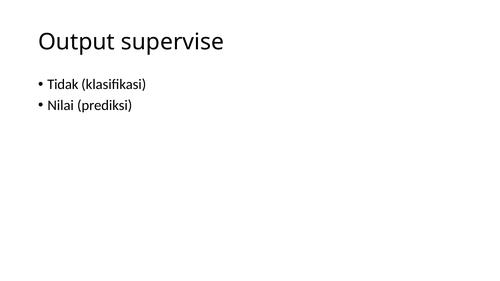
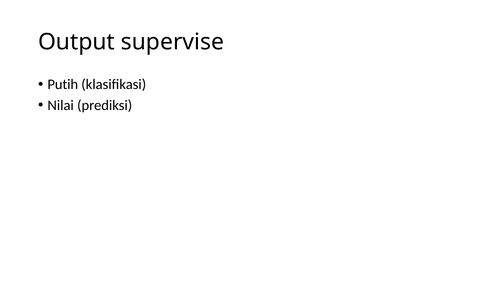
Tidak: Tidak -> Putih (63, 85)
